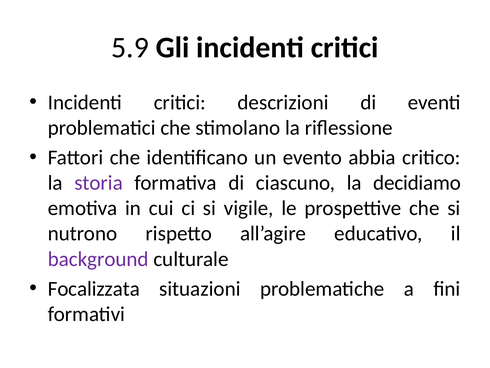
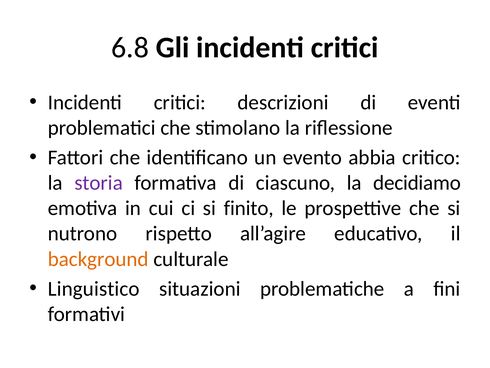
5.9: 5.9 -> 6.8 (130, 47)
vigile: vigile -> finito (249, 208)
background colour: purple -> orange (98, 259)
Focalizzata: Focalizzata -> Linguistico (94, 288)
